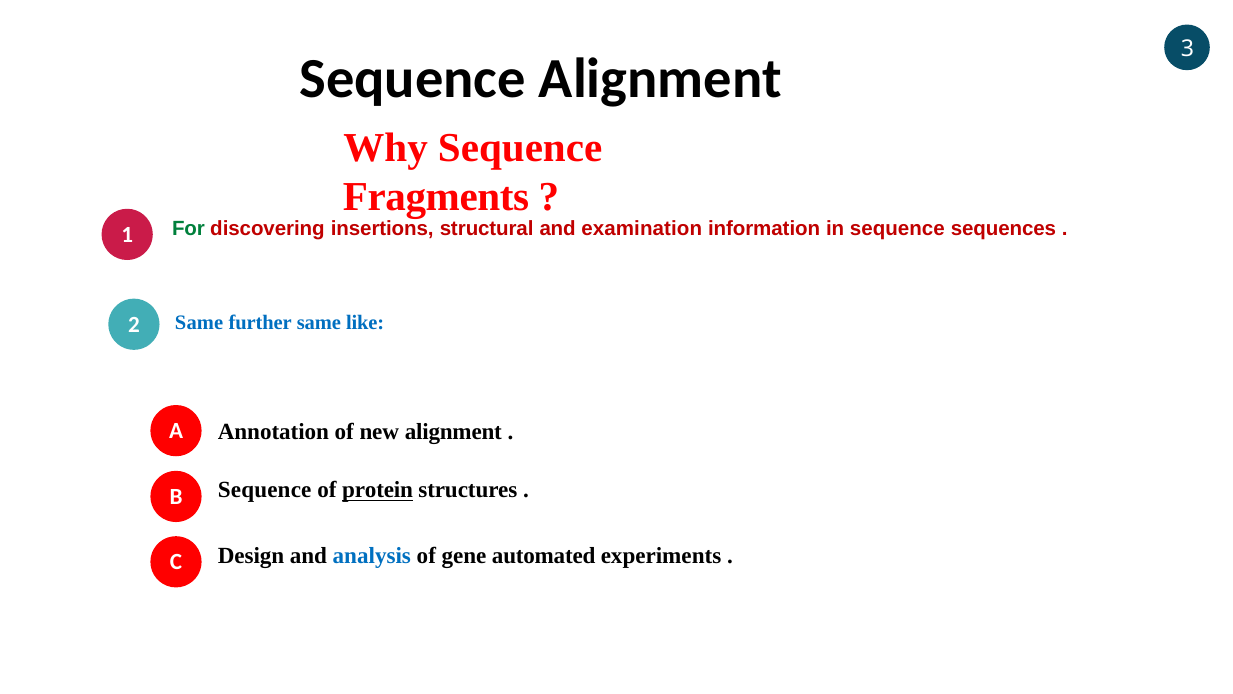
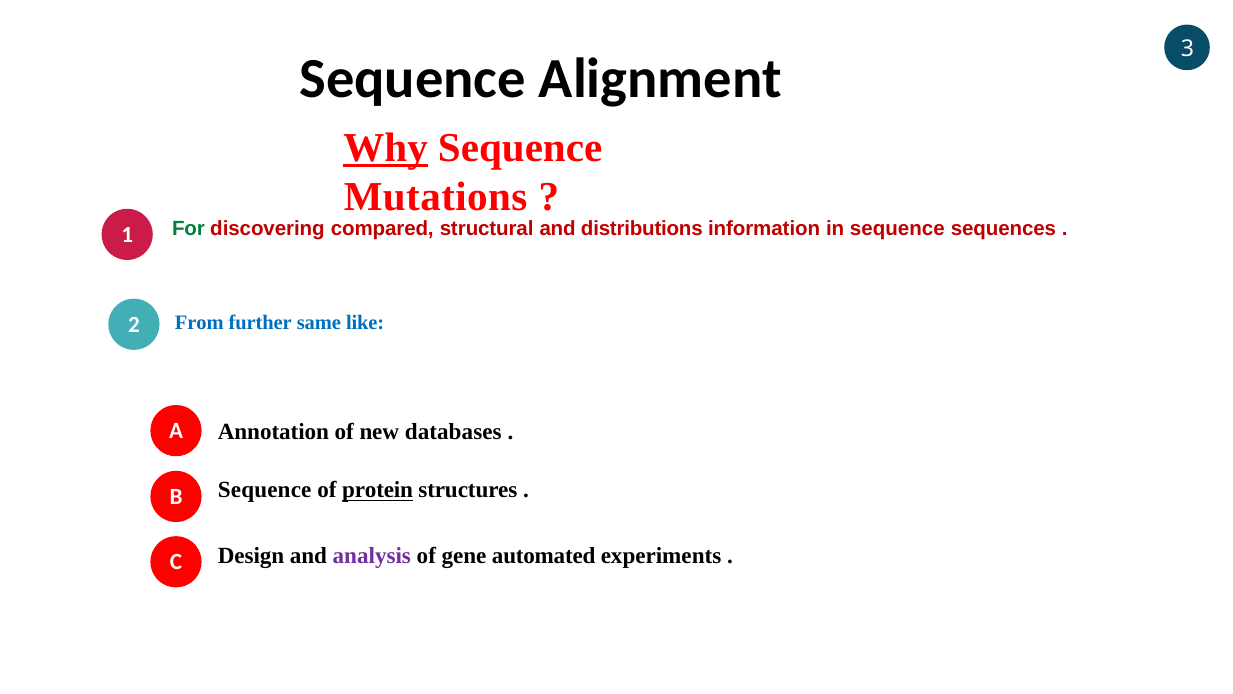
Why underline: none -> present (386, 148)
Fragments: Fragments -> Mutations (436, 197)
insertions: insertions -> compared (382, 229)
examination: examination -> distributions (642, 229)
Same: Same -> From (199, 323)
new alignment: alignment -> databases (453, 432)
analysis colour: blue -> purple (372, 556)
